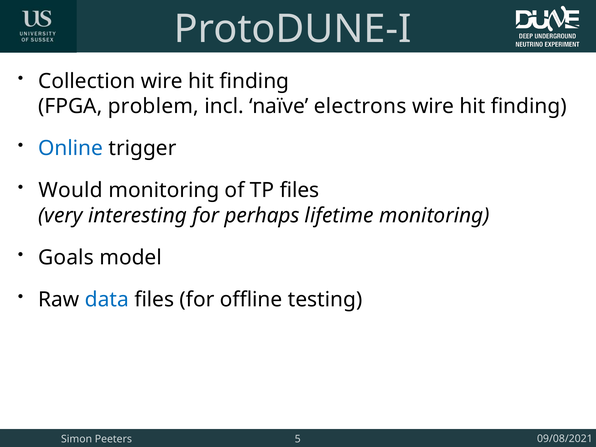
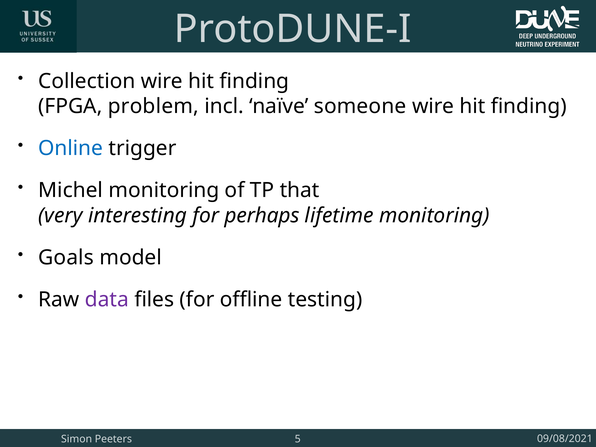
electrons: electrons -> someone (360, 106)
Would: Would -> Michel (71, 190)
TP files: files -> that (299, 190)
data colour: blue -> purple (107, 300)
